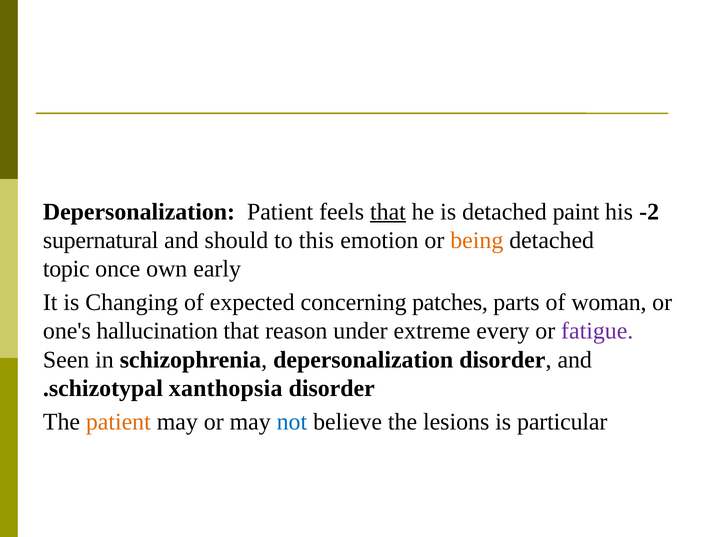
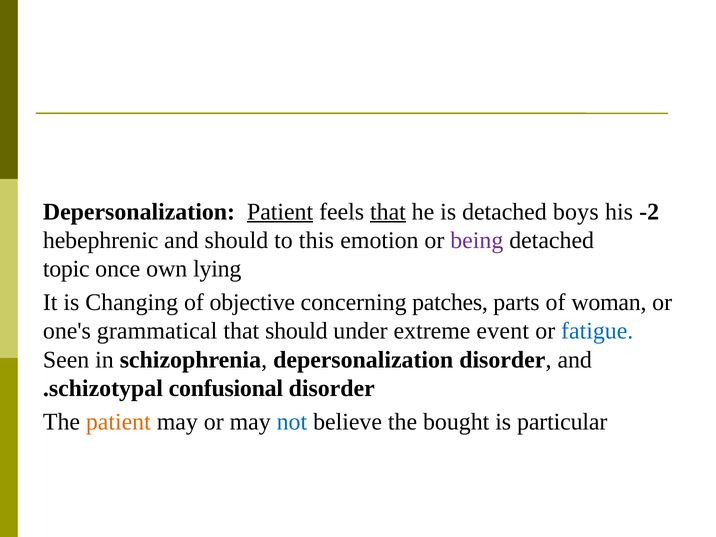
Patient underline: none -> present (280, 212)
paint: paint -> boys (576, 212)
supernatural: supernatural -> hebephrenic (101, 240)
being colour: orange -> purple (477, 240)
early: early -> lying (217, 269)
expected: expected -> objective (252, 302)
hallucination: hallucination -> grammatical (157, 331)
that reason: reason -> should (296, 331)
every: every -> event (503, 331)
fatigue colour: purple -> blue (597, 331)
xanthopsia: xanthopsia -> confusional (226, 388)
lesions: lesions -> bought (456, 422)
